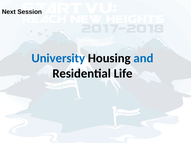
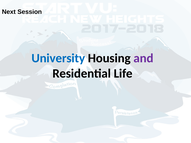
and colour: blue -> purple (143, 58)
